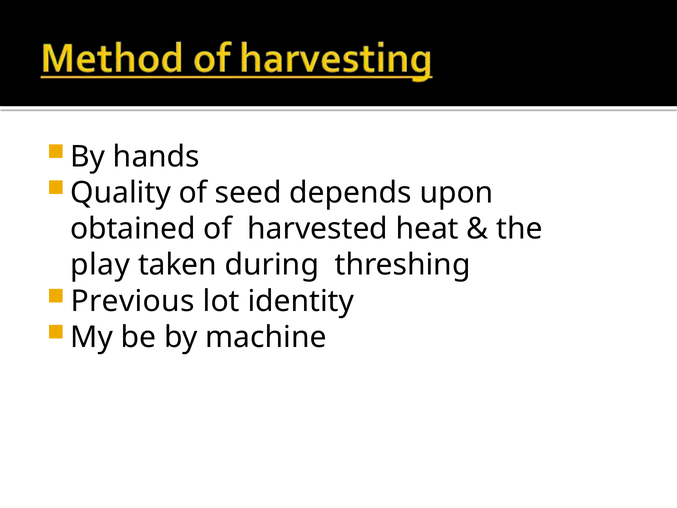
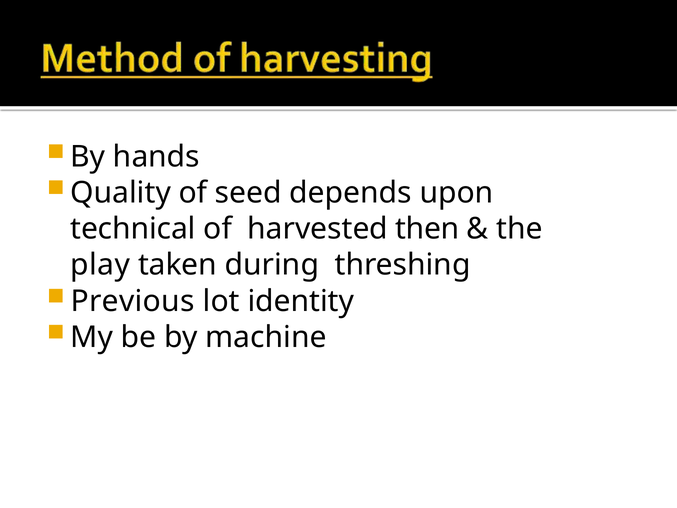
obtained: obtained -> technical (133, 229)
heat: heat -> then (427, 229)
